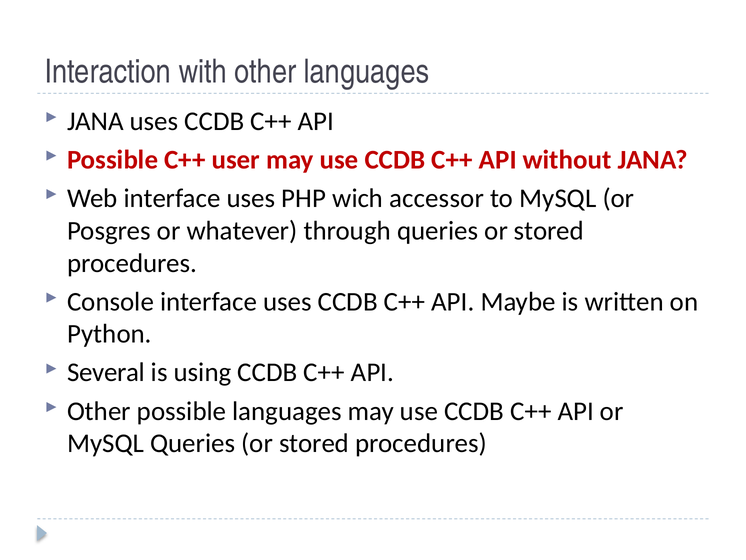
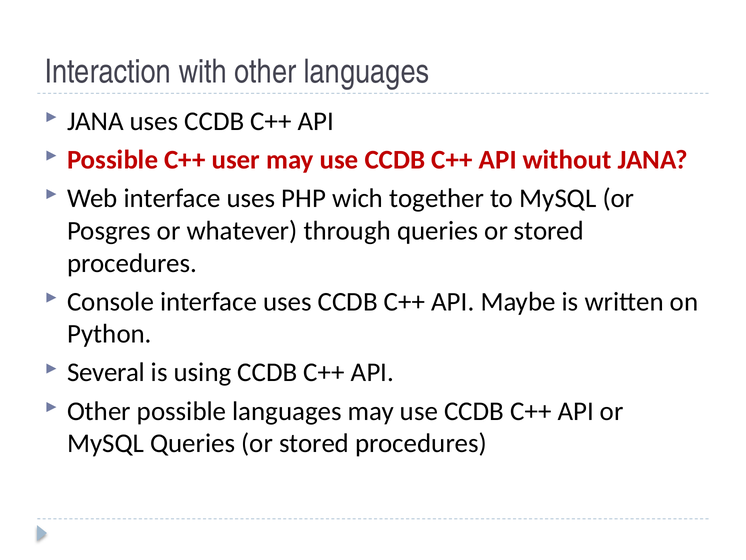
accessor: accessor -> together (437, 198)
